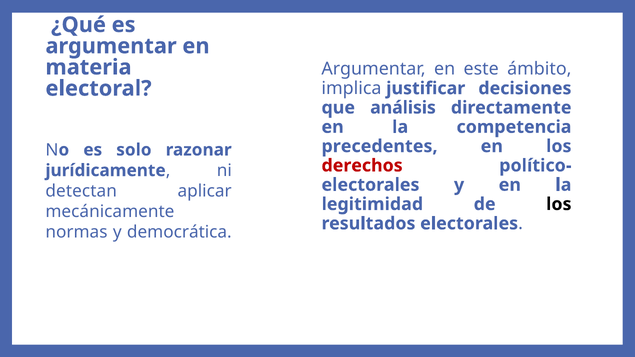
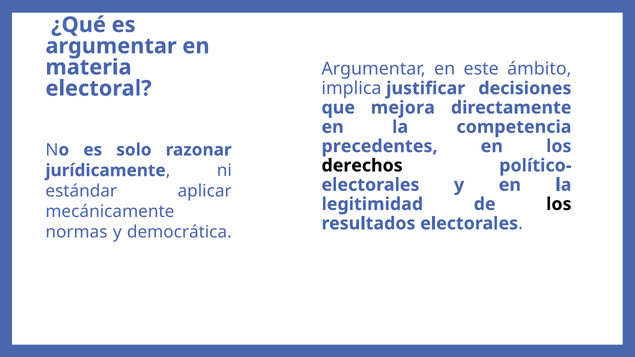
análisis: análisis -> mejora (403, 108)
derechos colour: red -> black (362, 166)
detectan: detectan -> estándar (81, 191)
